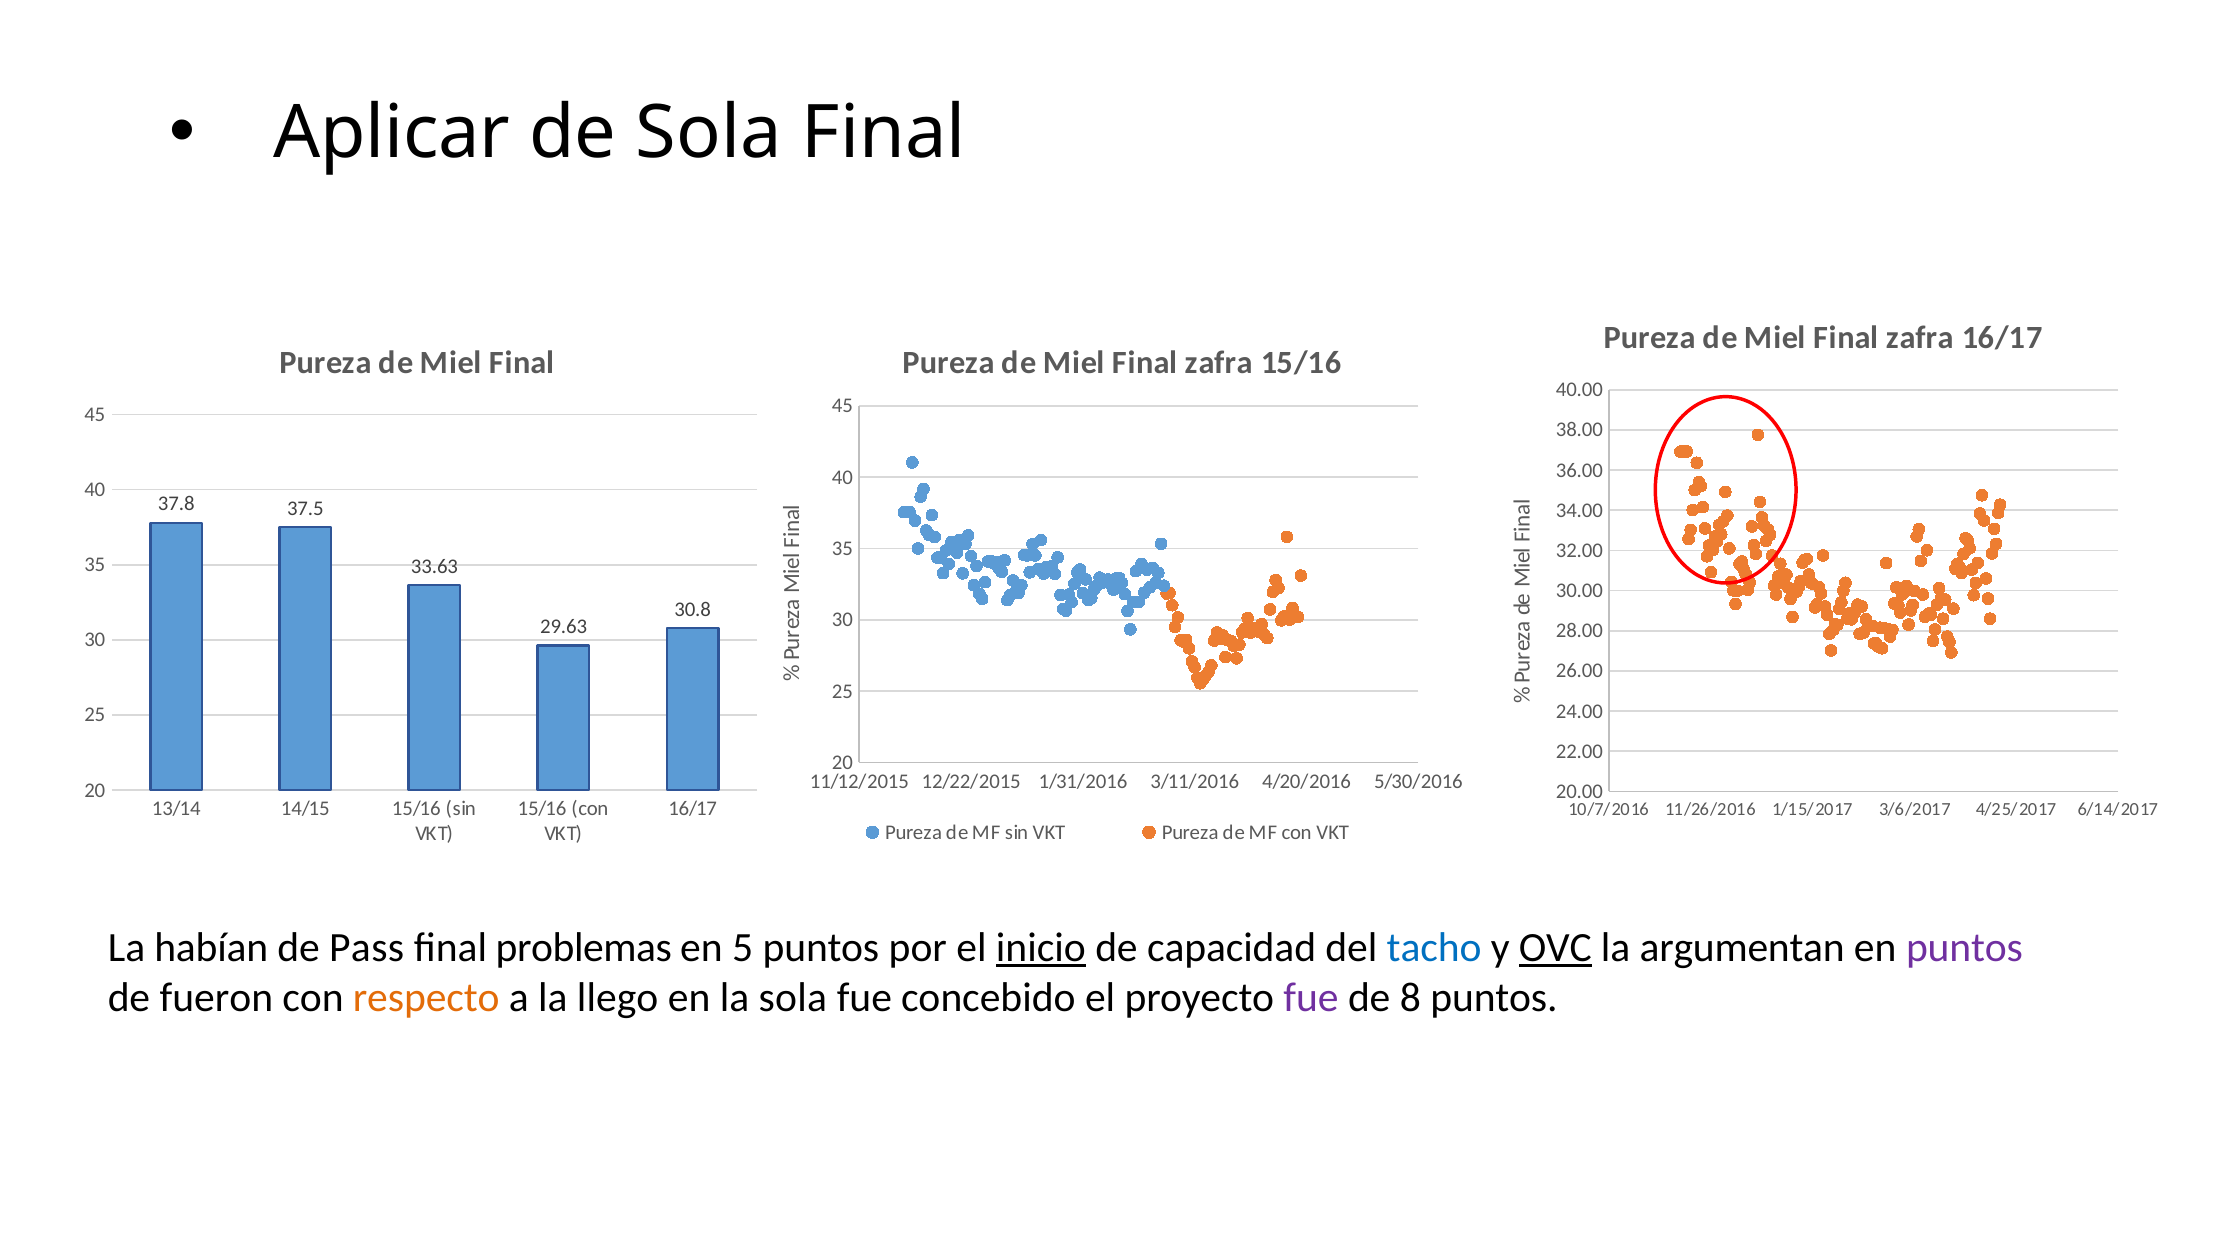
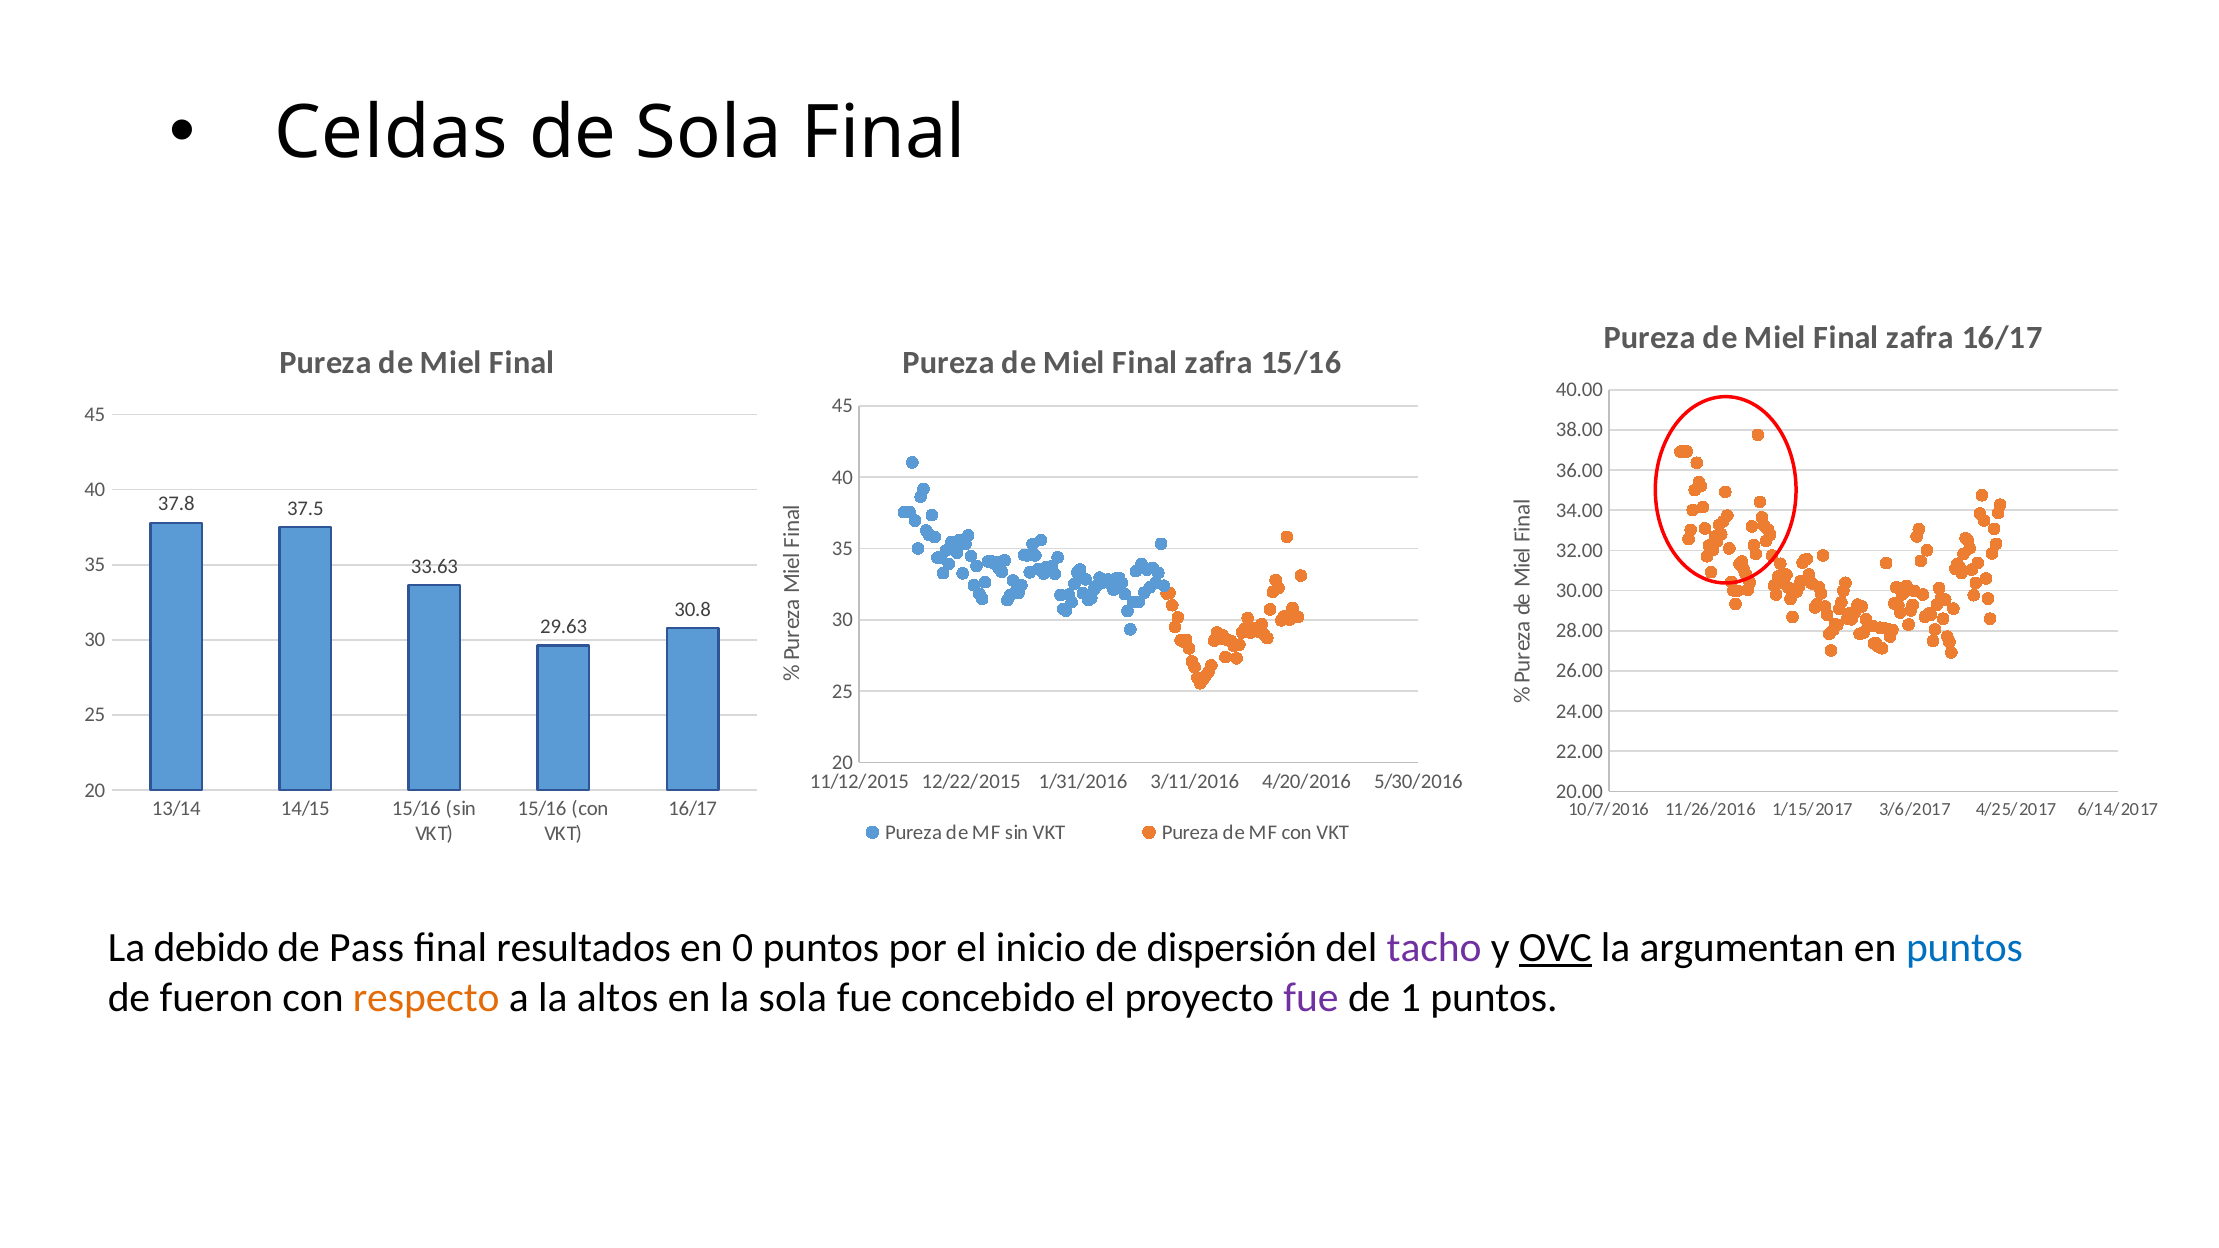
Aplicar: Aplicar -> Celdas (391, 133)
habían: habían -> debido (211, 948)
problemas: problemas -> resultados (584, 948)
5: 5 -> 0 (743, 948)
inicio underline: present -> none (1041, 948)
capacidad: capacidad -> dispersión (1232, 948)
tacho colour: blue -> purple (1434, 948)
puntos colour: purple -> blue (1964, 948)
llego: llego -> altos (618, 998)
8: 8 -> 1 (1410, 998)
